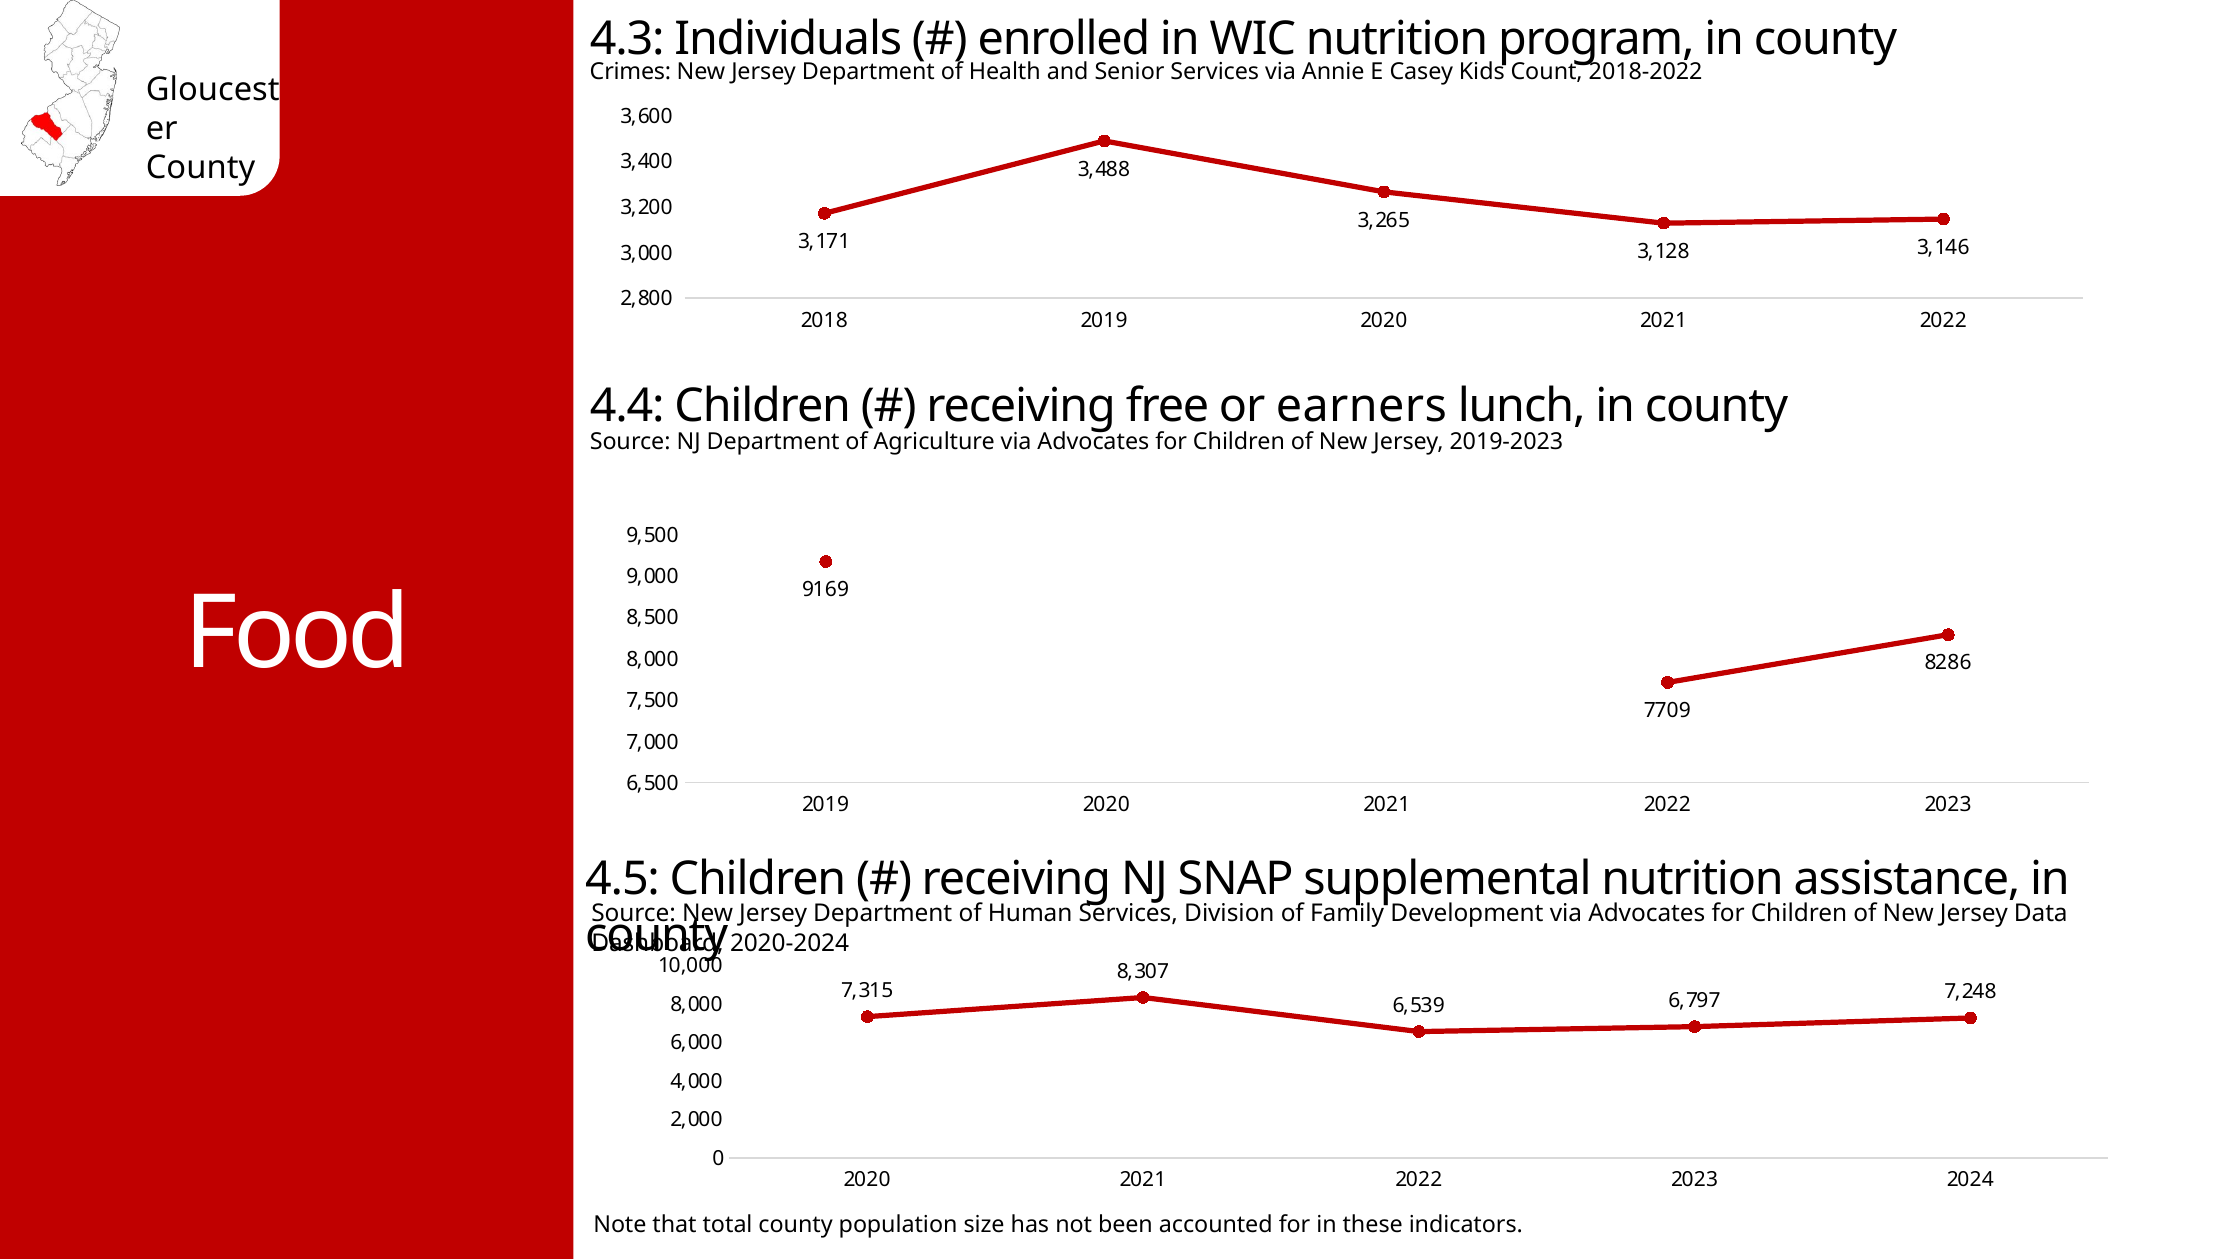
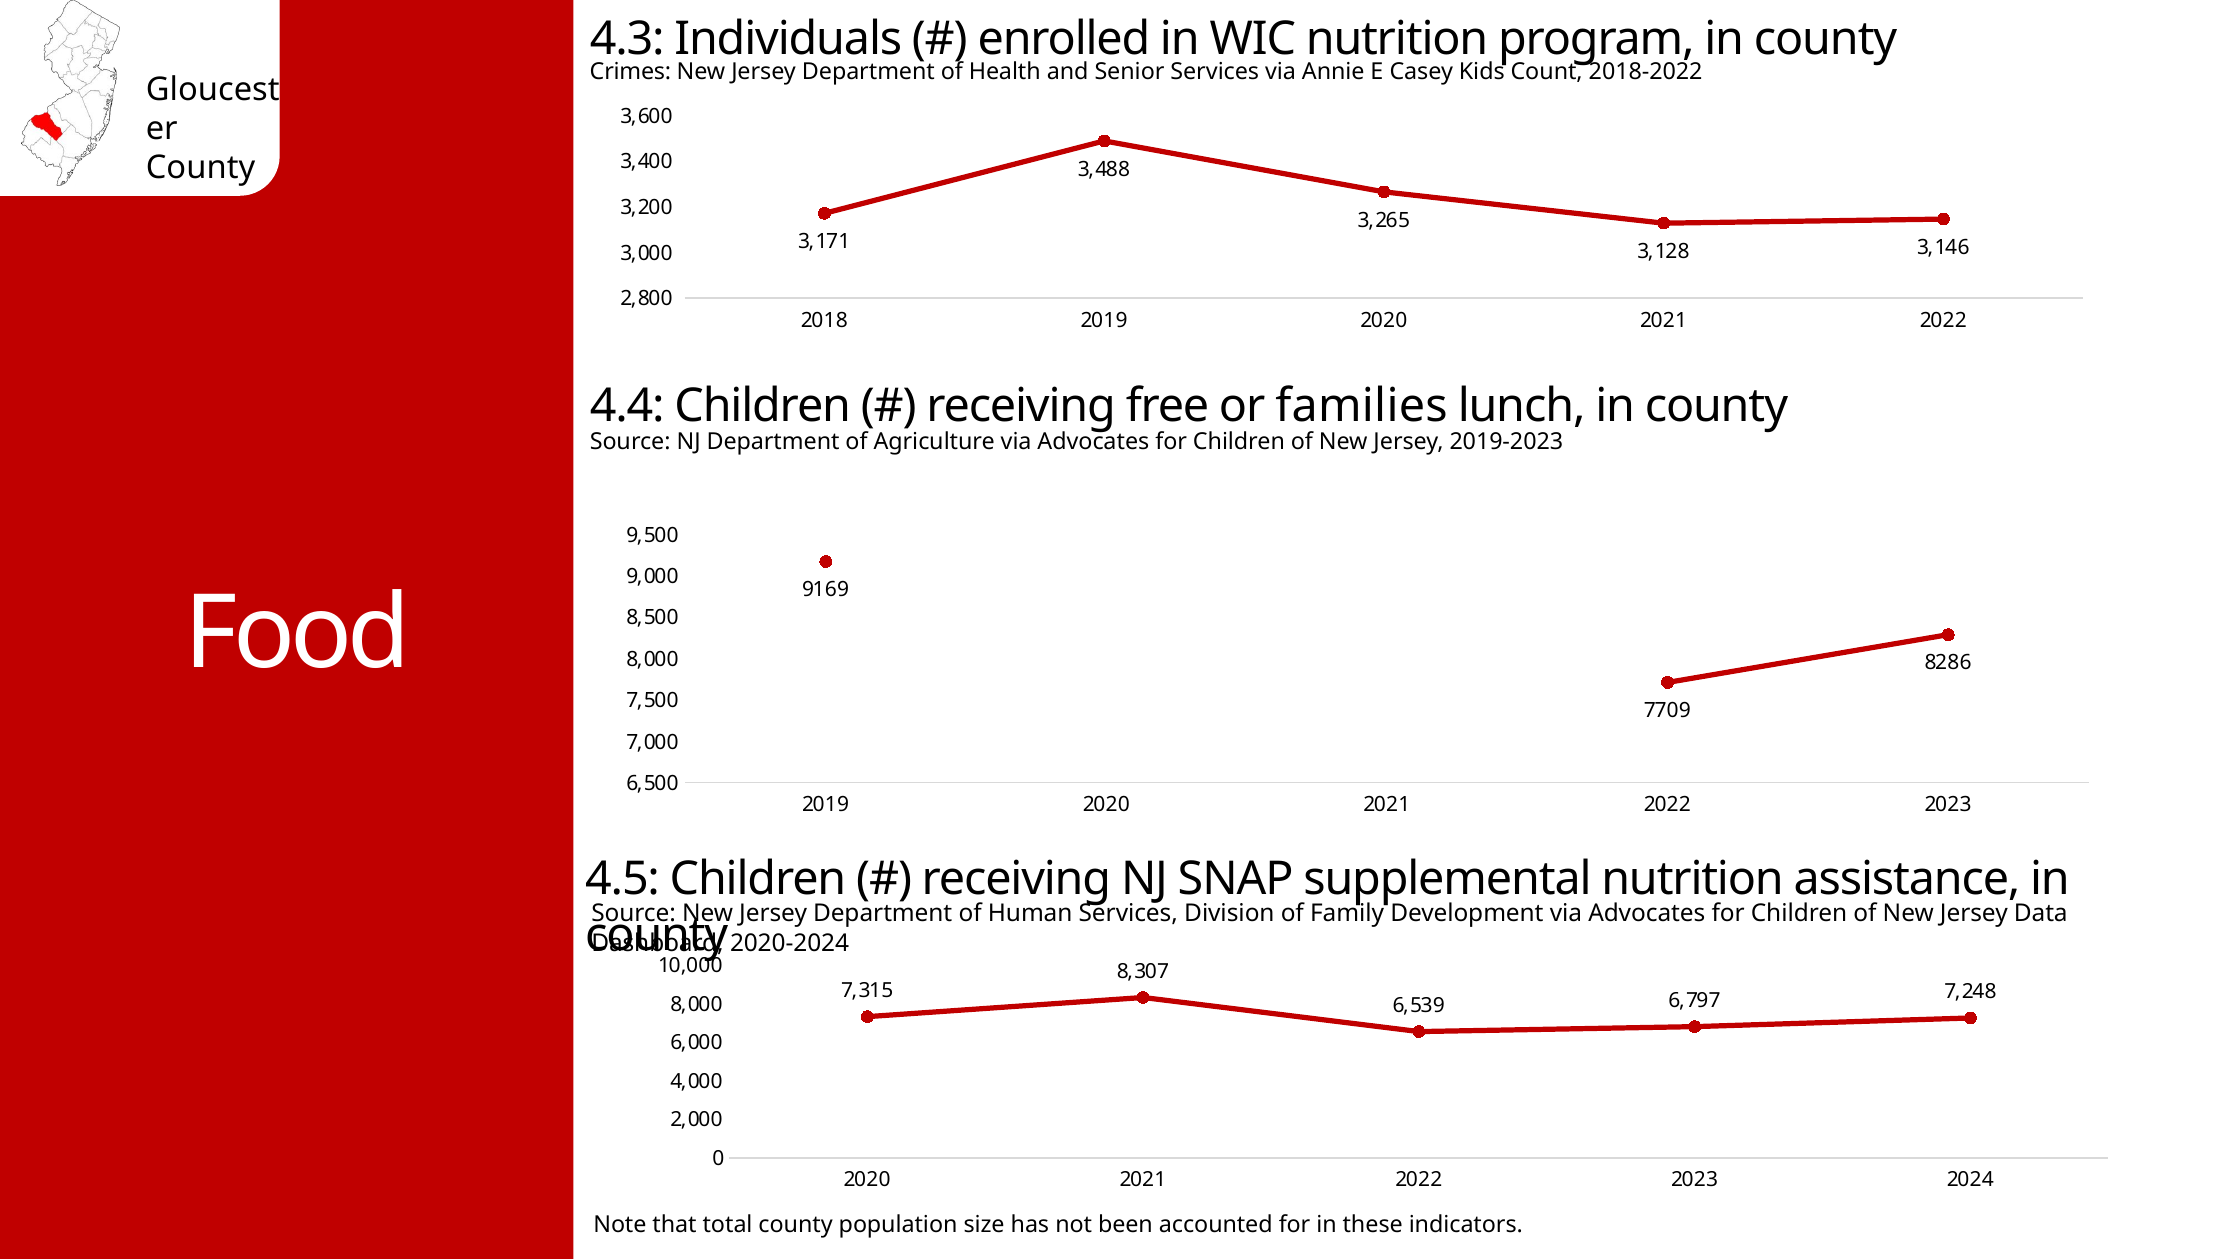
earners: earners -> families (1362, 406)
